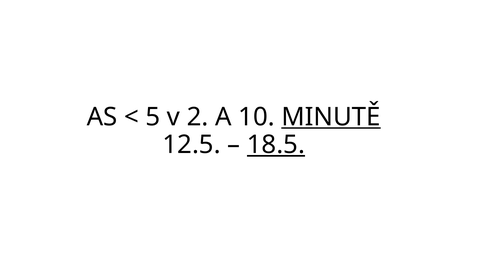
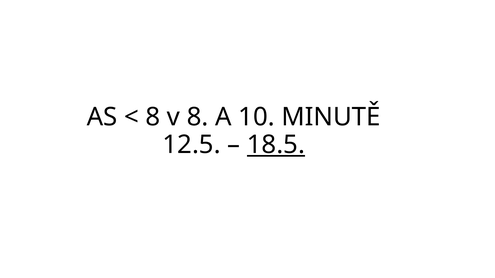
5: 5 -> 8 (153, 117)
v 2: 2 -> 8 (198, 117)
MINUTĚ underline: present -> none (331, 117)
